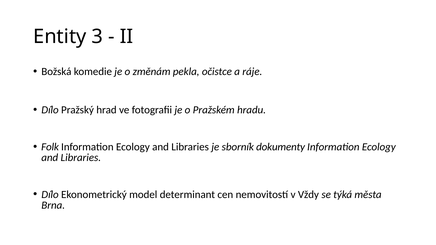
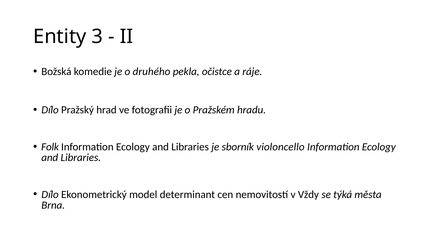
změnám: změnám -> druhého (152, 72)
dokumenty: dokumenty -> violoncello (280, 147)
